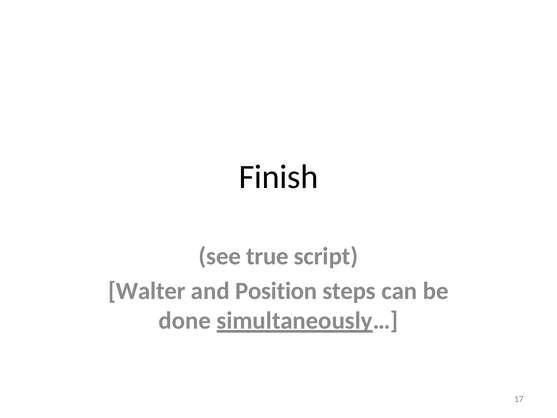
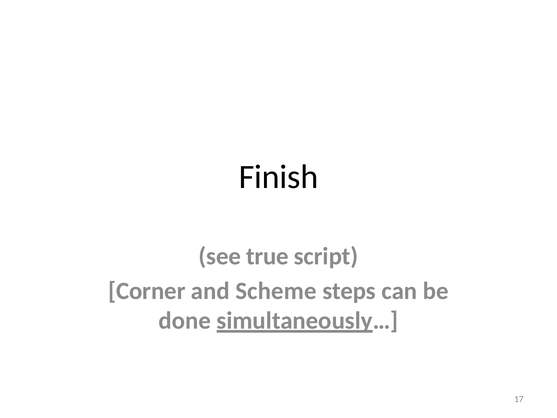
Walter: Walter -> Corner (147, 291)
Position: Position -> Scheme (276, 291)
